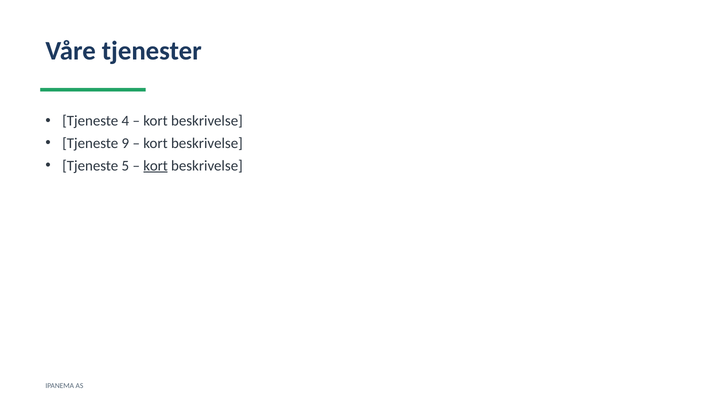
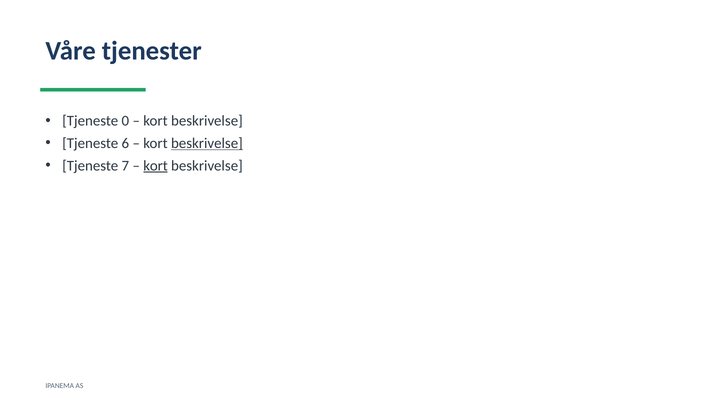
4: 4 -> 0 (125, 121)
9: 9 -> 6 (125, 143)
beskrivelse underline: none -> present (207, 143)
5: 5 -> 7 (125, 166)
